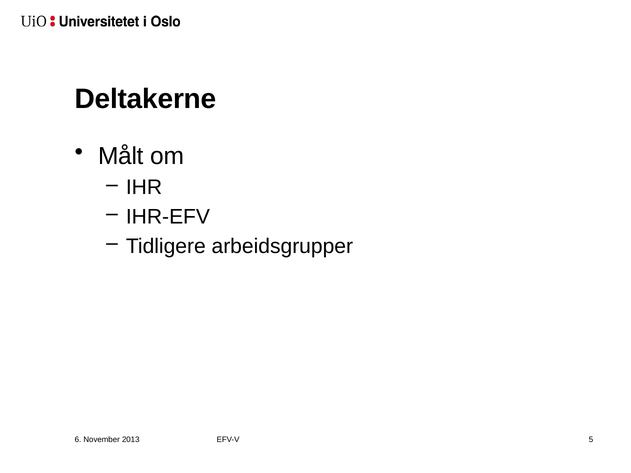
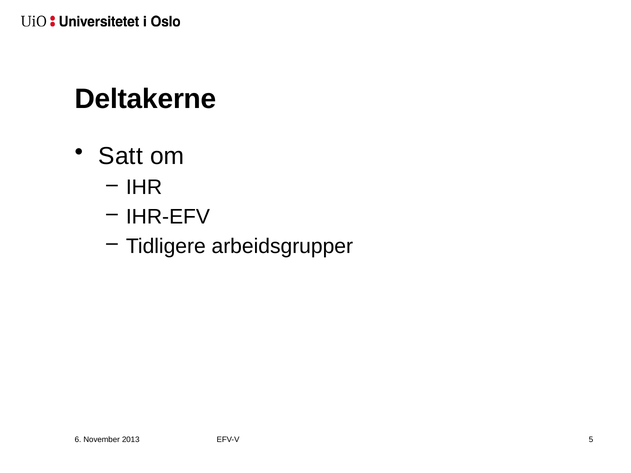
Målt: Målt -> Satt (121, 156)
